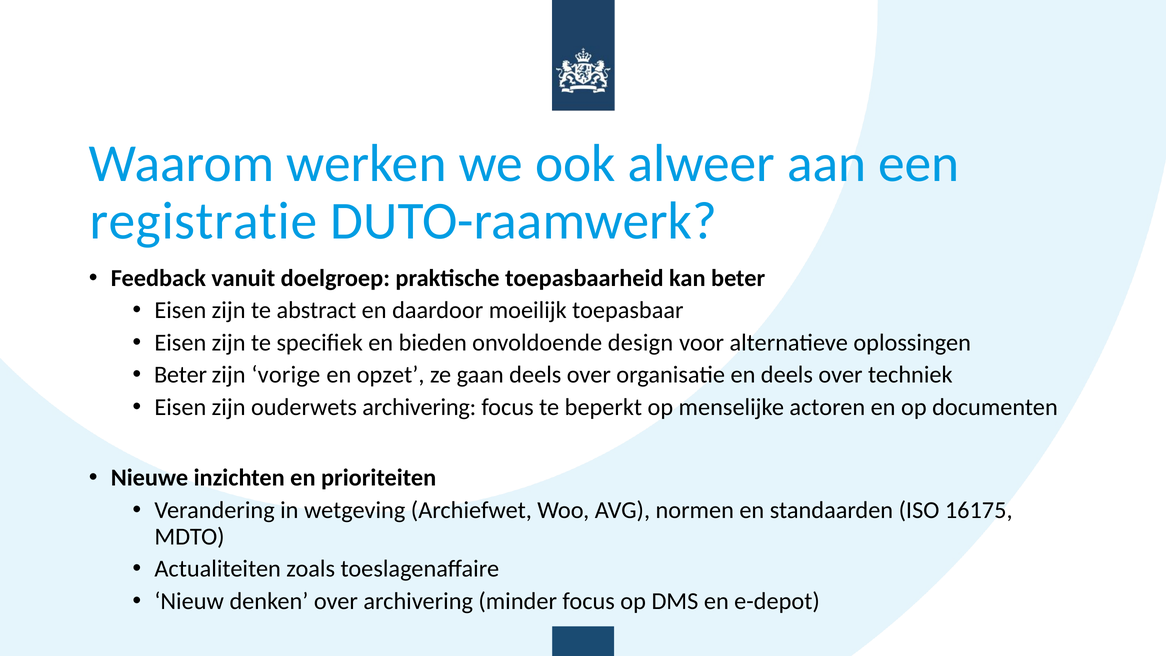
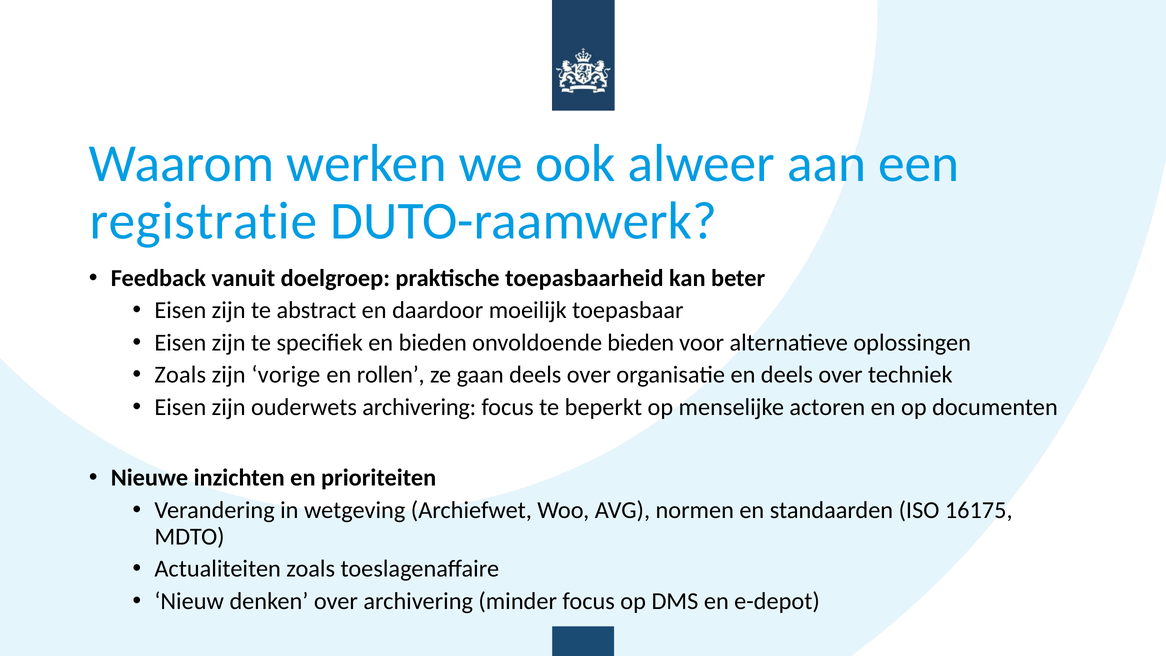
onvoldoende design: design -> bieden (641, 343)
Beter: Beter -> Zoals (180, 375)
opzet: opzet -> rollen (391, 375)
